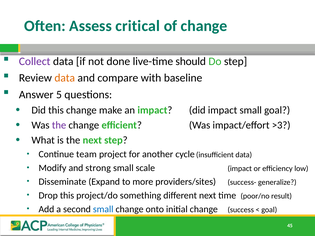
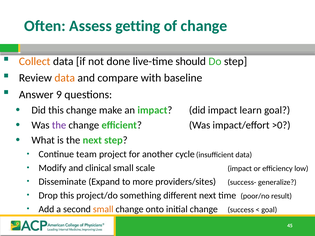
critical: critical -> getting (138, 26)
Collect colour: purple -> orange (35, 61)
5: 5 -> 9 (59, 95)
impact small: small -> learn (251, 110)
>3: >3 -> >0 (281, 125)
strong: strong -> clinical (98, 168)
small colour: blue -> orange (103, 209)
